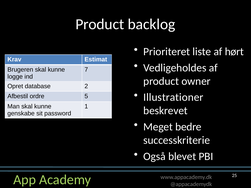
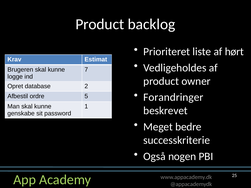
Illustrationer: Illustrationer -> Forandringer (173, 97)
blevet: blevet -> nogen (182, 157)
